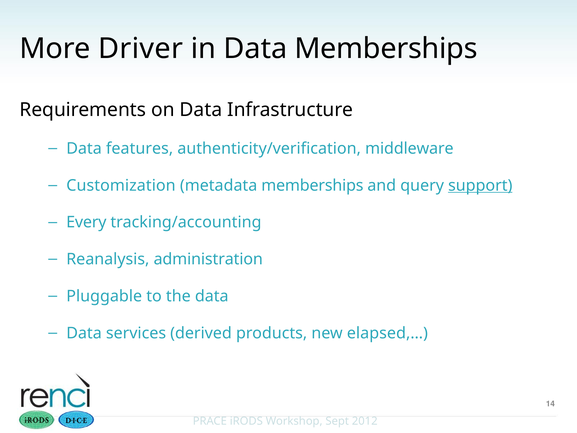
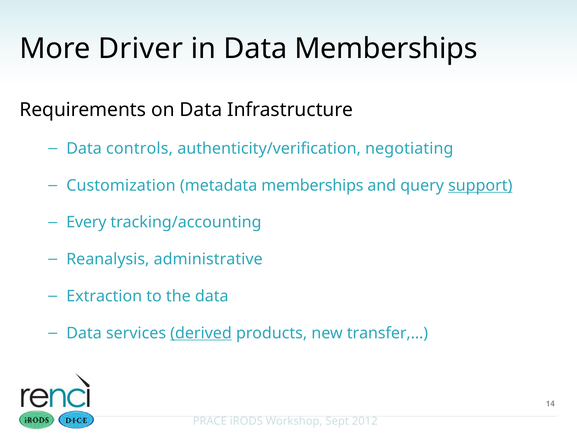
features: features -> controls (139, 148)
middleware: middleware -> negotiating (409, 148)
administration: administration -> administrative (208, 259)
Pluggable: Pluggable -> Extraction (104, 296)
derived underline: none -> present (201, 333)
elapsed,…: elapsed,… -> transfer,… (387, 333)
